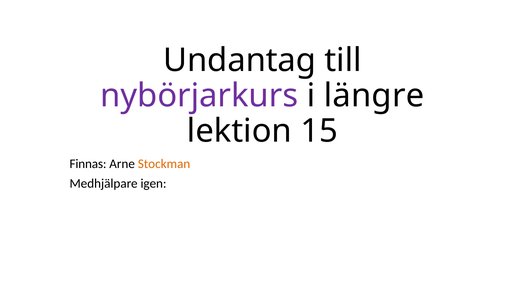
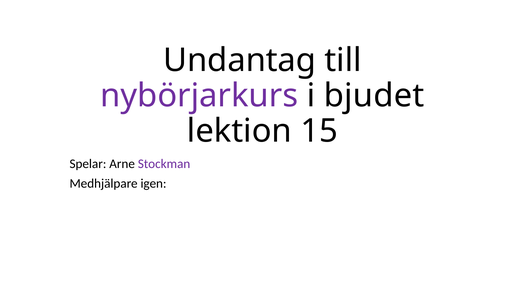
längre: längre -> bjudet (374, 96)
Finnas: Finnas -> Spelar (88, 164)
Stockman colour: orange -> purple (164, 164)
